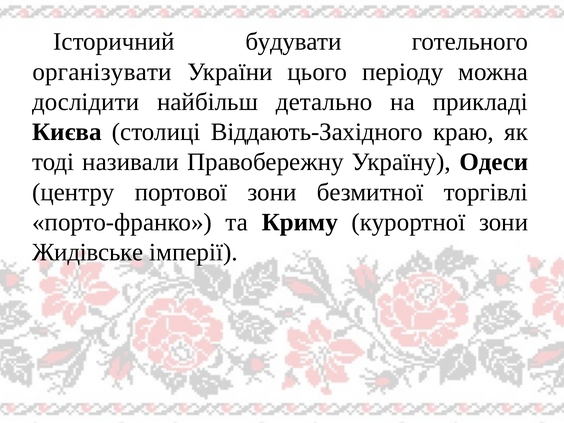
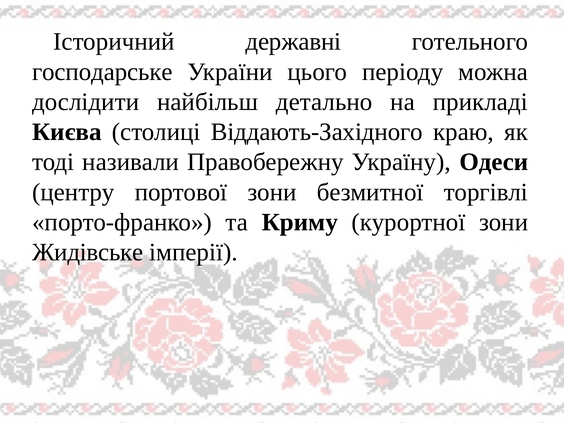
будувати: будувати -> державні (293, 42)
організувати: організувати -> господарське (102, 72)
